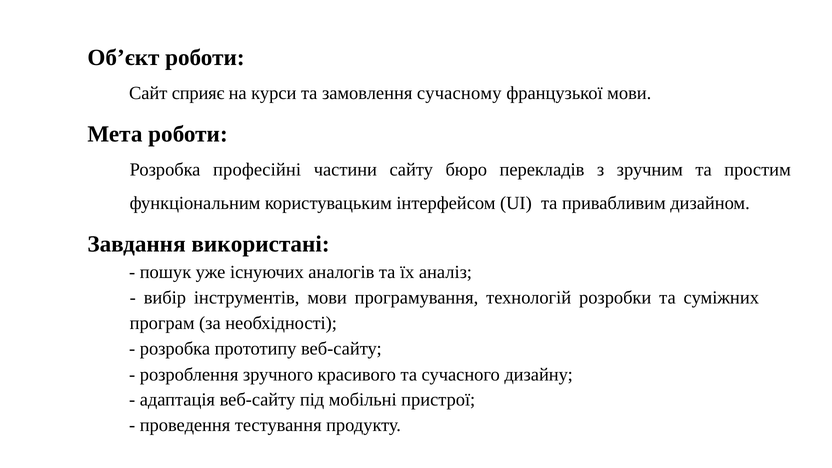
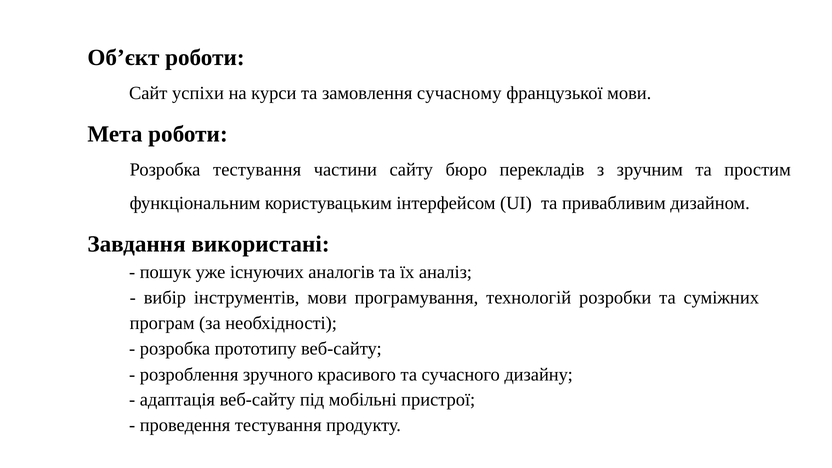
сприяє: сприяє -> успіхи (198, 93)
Розробка професійні: професійні -> тестування (257, 170)
